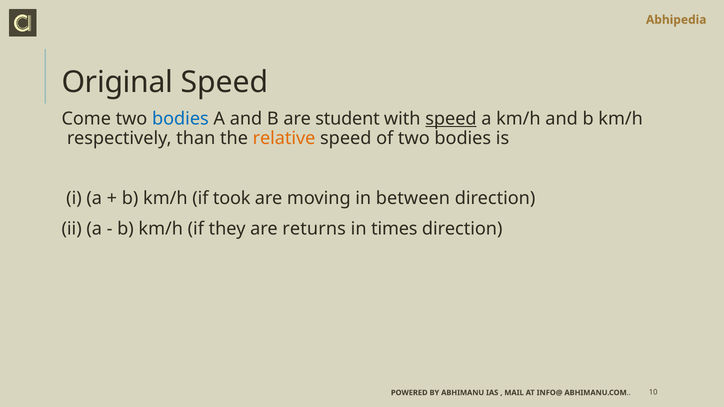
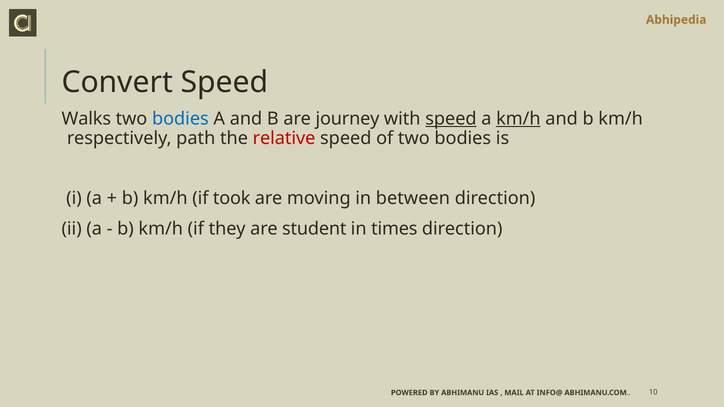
Original: Original -> Convert (117, 82)
Come: Come -> Walks (86, 119)
student: student -> journey (348, 119)
km/h underline: none -> present (518, 119)
than: than -> path (196, 138)
relative colour: orange -> red (284, 138)
returns: returns -> student (314, 229)
